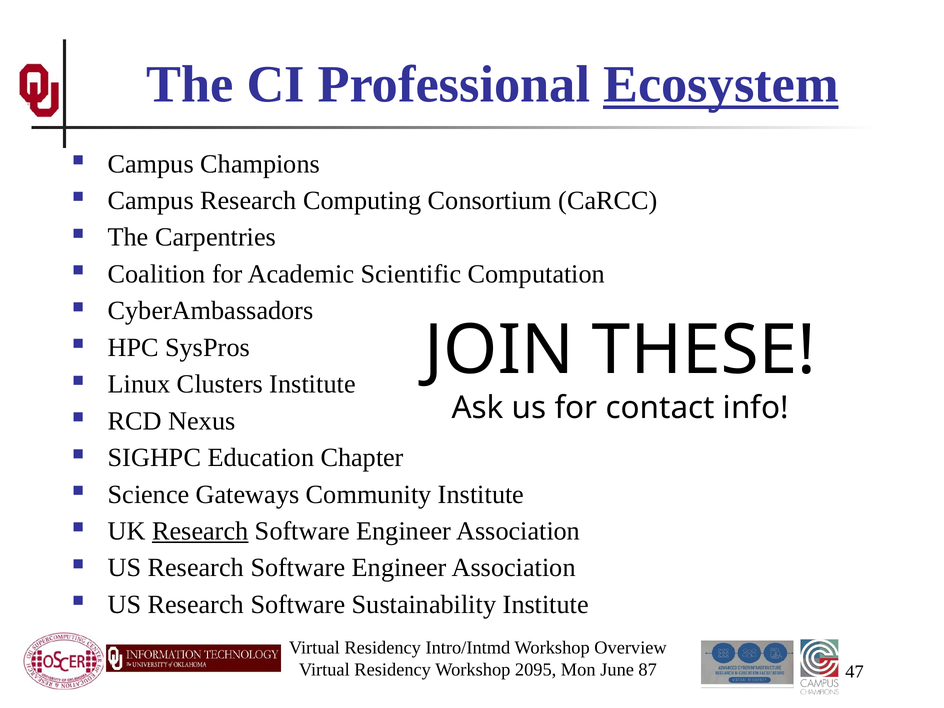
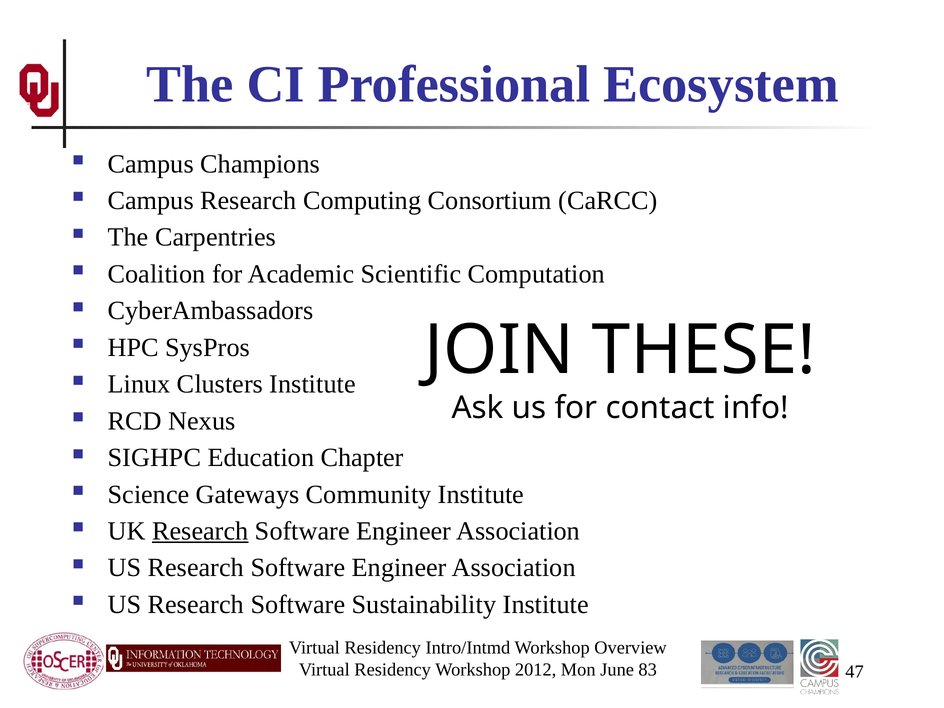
Ecosystem underline: present -> none (721, 85)
2095: 2095 -> 2012 (536, 670)
87: 87 -> 83 (648, 670)
